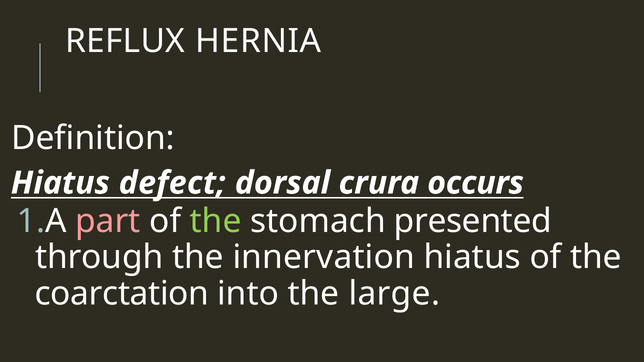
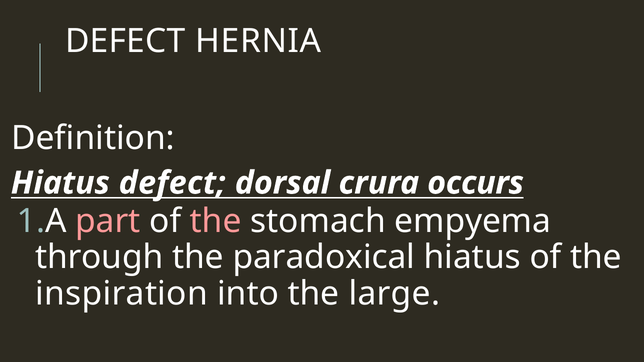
REFLUX: REFLUX -> DEFECT (125, 41)
the colour: light green -> pink (216, 221)
presented: presented -> empyema (473, 221)
innervation: innervation -> paradoxical (324, 258)
coarctation: coarctation -> inspiration (122, 294)
